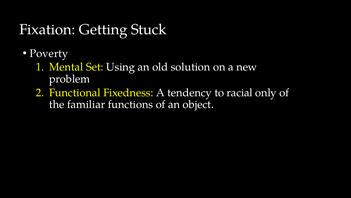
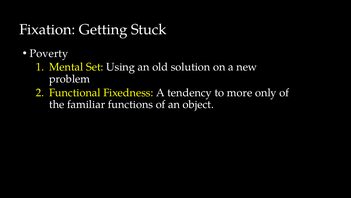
racial: racial -> more (240, 92)
